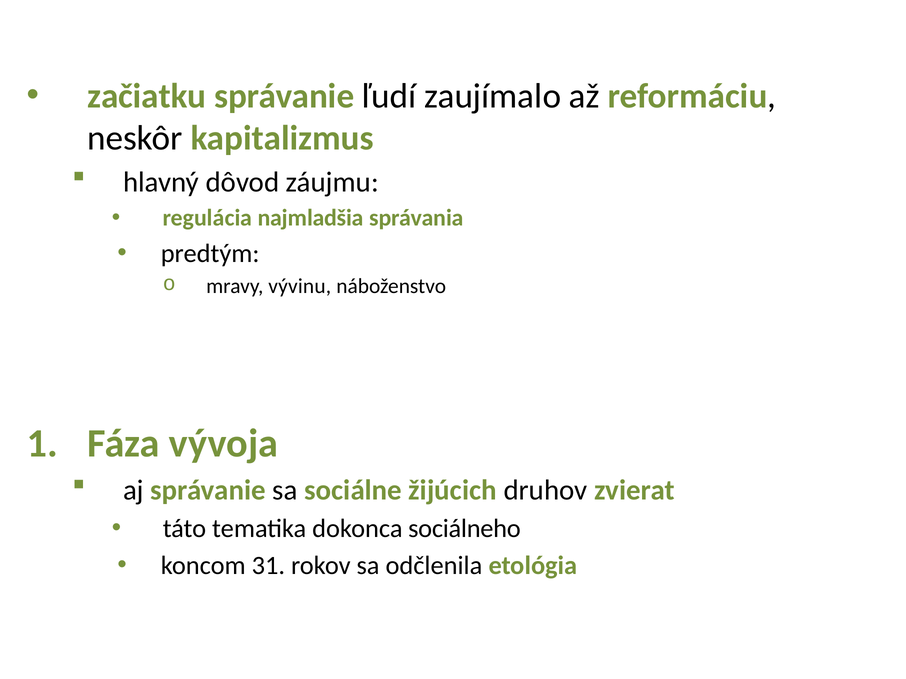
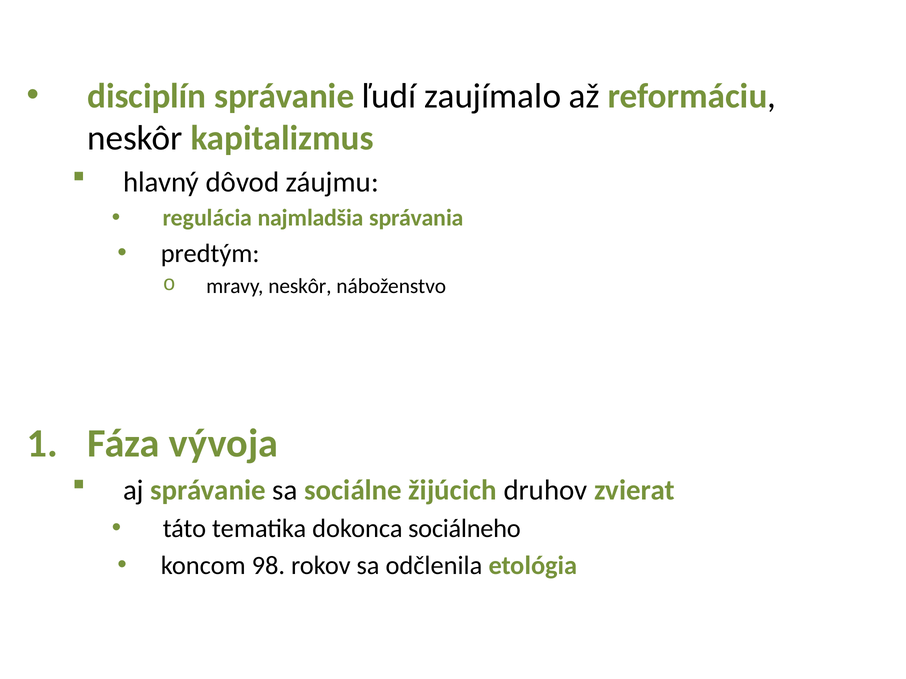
začiatku: začiatku -> disciplín (147, 96)
mravy vývinu: vývinu -> neskôr (300, 287)
31: 31 -> 98 (268, 566)
